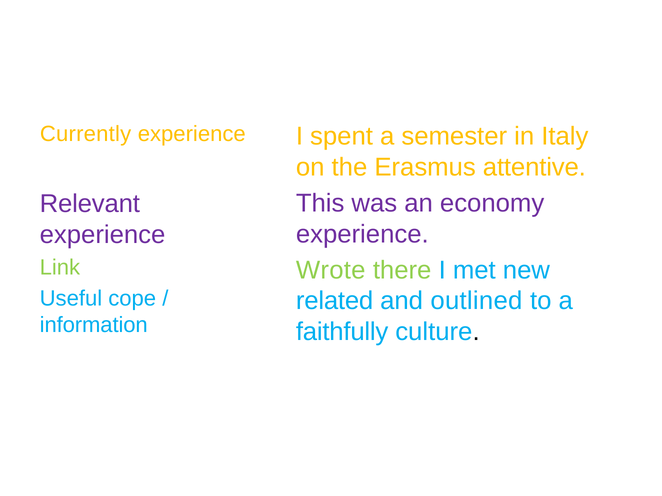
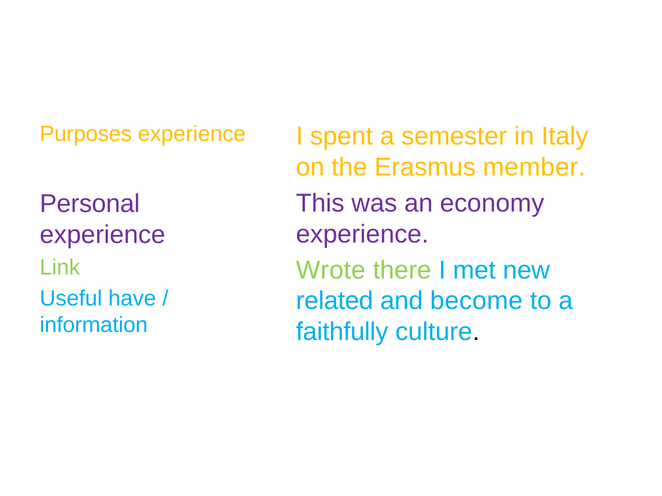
Currently: Currently -> Purposes (86, 134)
attentive: attentive -> member (534, 167)
Relevant: Relevant -> Personal (90, 204)
cope: cope -> have (132, 299)
outlined: outlined -> become (476, 301)
